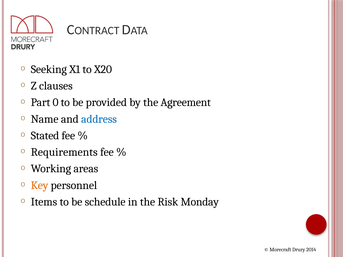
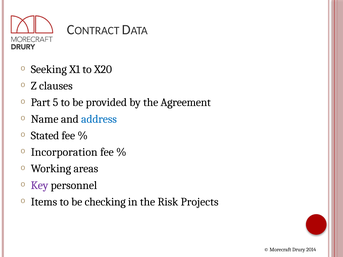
0: 0 -> 5 (55, 103)
Requirements: Requirements -> Incorporation (64, 152)
Key colour: orange -> purple (40, 185)
schedule: schedule -> checking (105, 202)
Monday: Monday -> Projects (200, 202)
